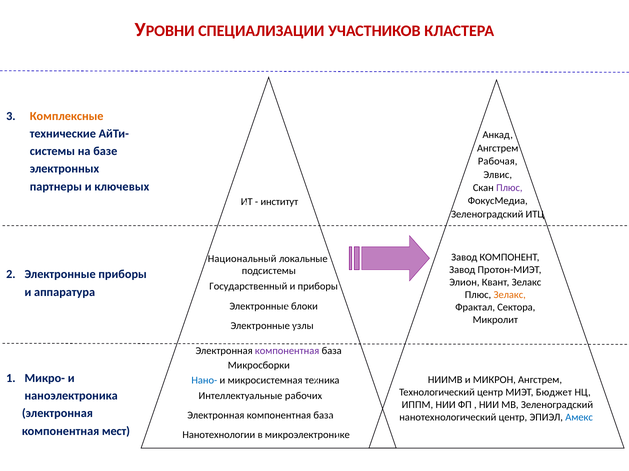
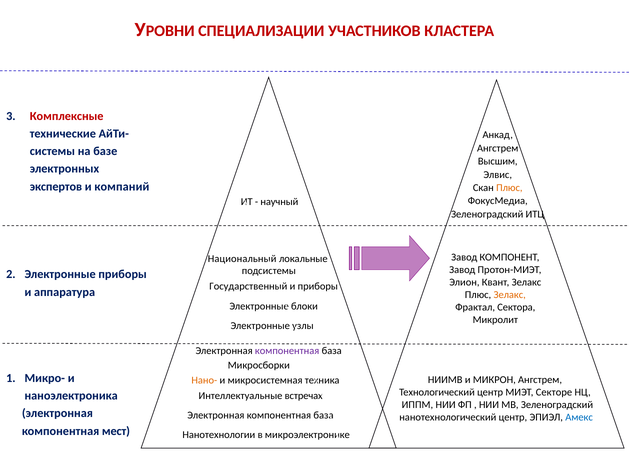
Комплексные colour: orange -> red (67, 116)
Рабочая: Рабочая -> Высшим (498, 162)
партнеры: партнеры -> экспертов (56, 187)
ключевых: ключевых -> компаний (122, 187)
Плюс colour: purple -> orange (509, 188)
институт: институт -> научный (279, 202)
Нано- colour: blue -> orange (204, 381)
Бюджет: Бюджет -> Секторе (554, 393)
рабочих: рабочих -> встречах (304, 396)
